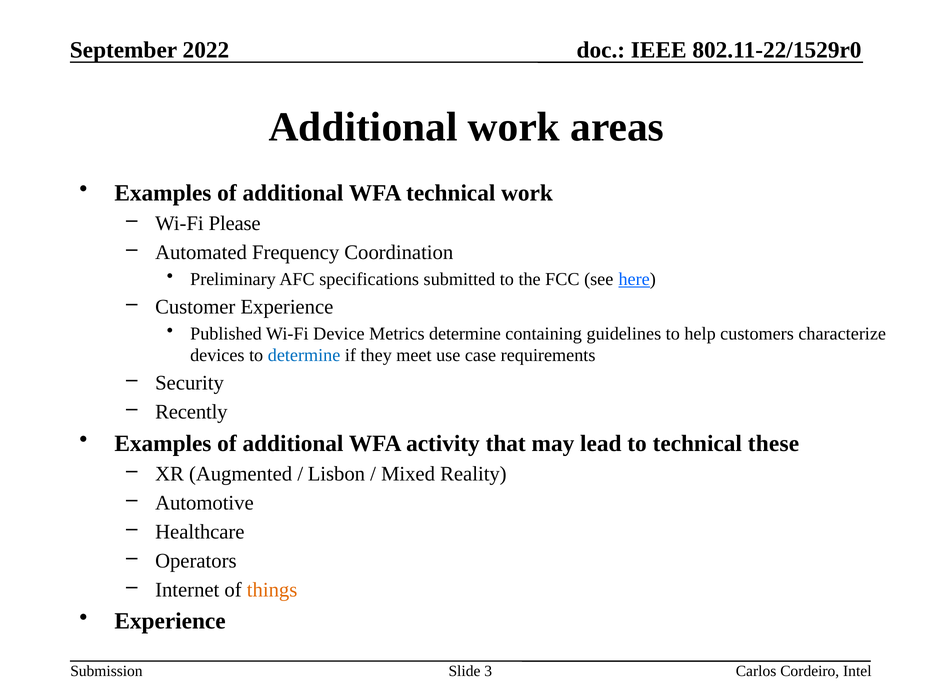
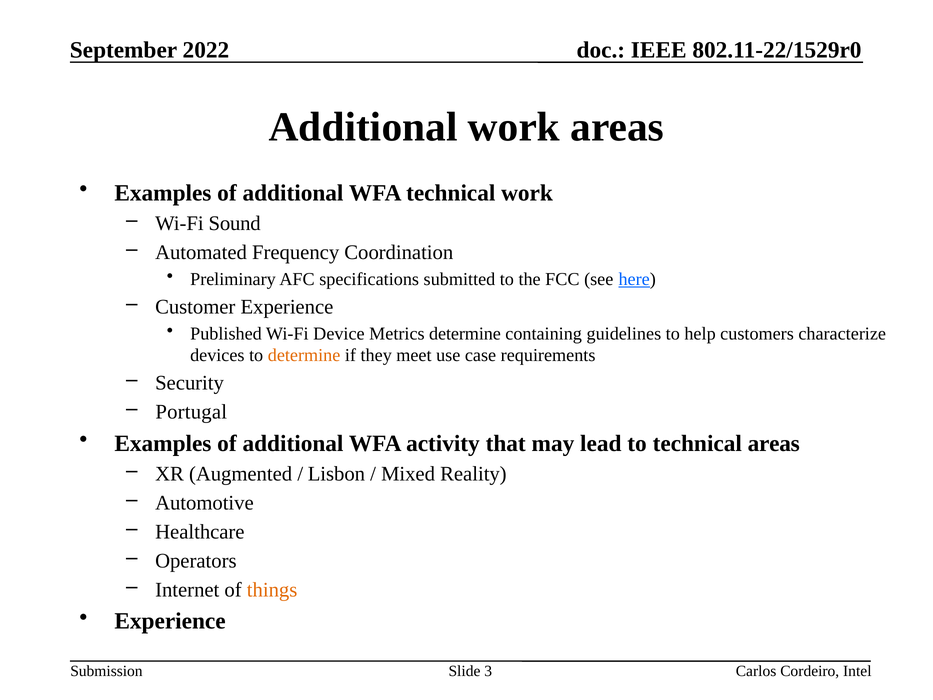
Please: Please -> Sound (235, 223)
determine colour: blue -> orange (304, 355)
Recently: Recently -> Portugal (191, 412)
technical these: these -> areas (774, 443)
